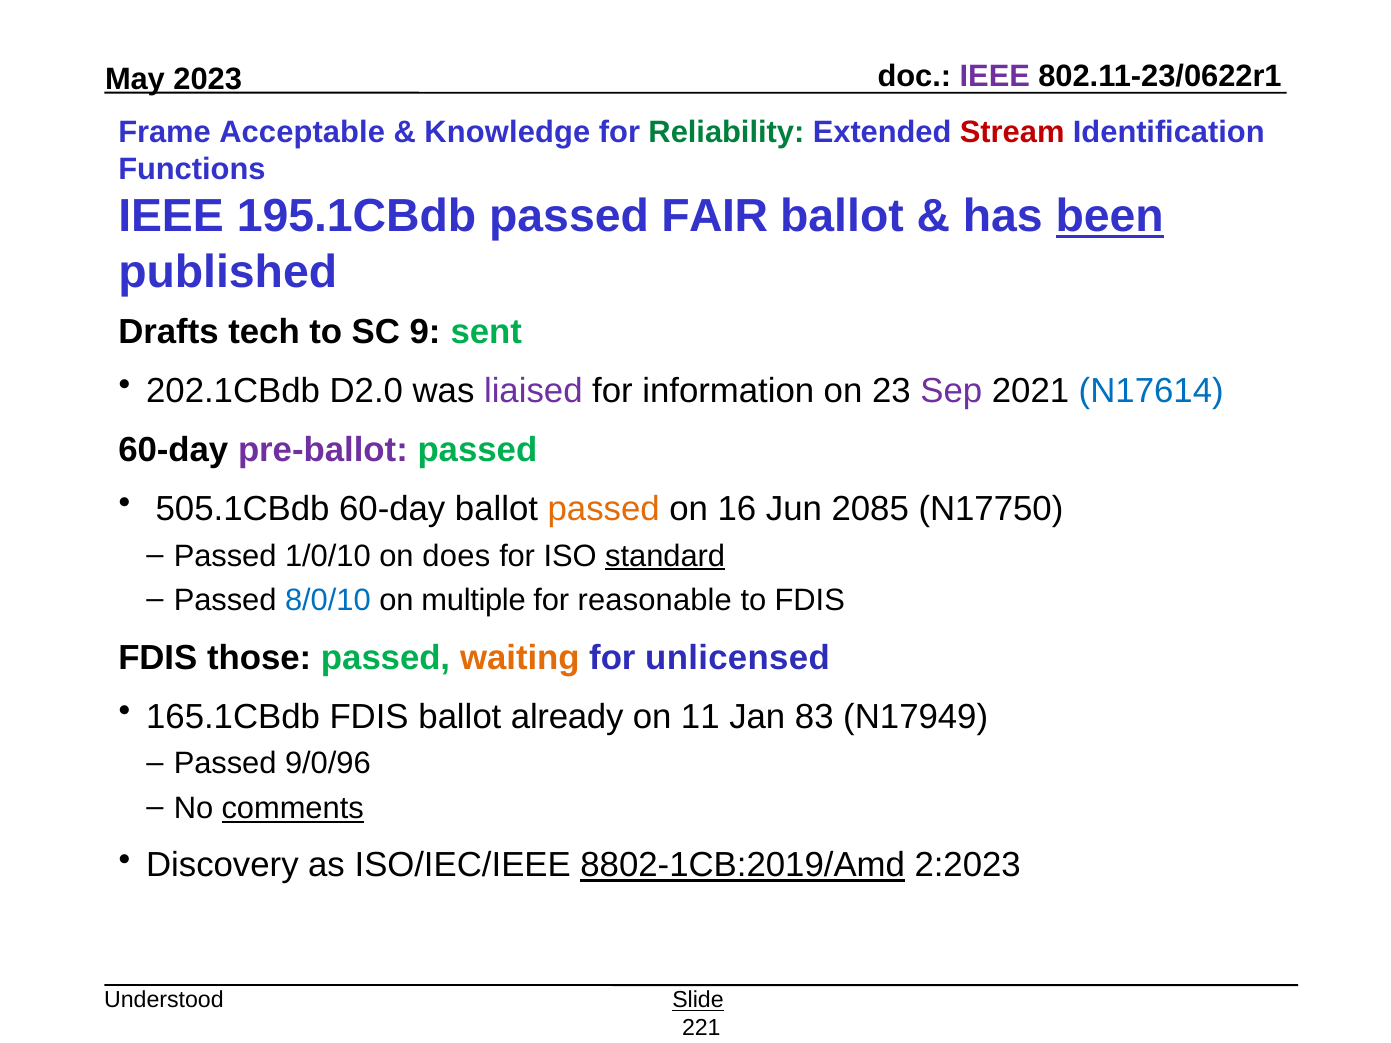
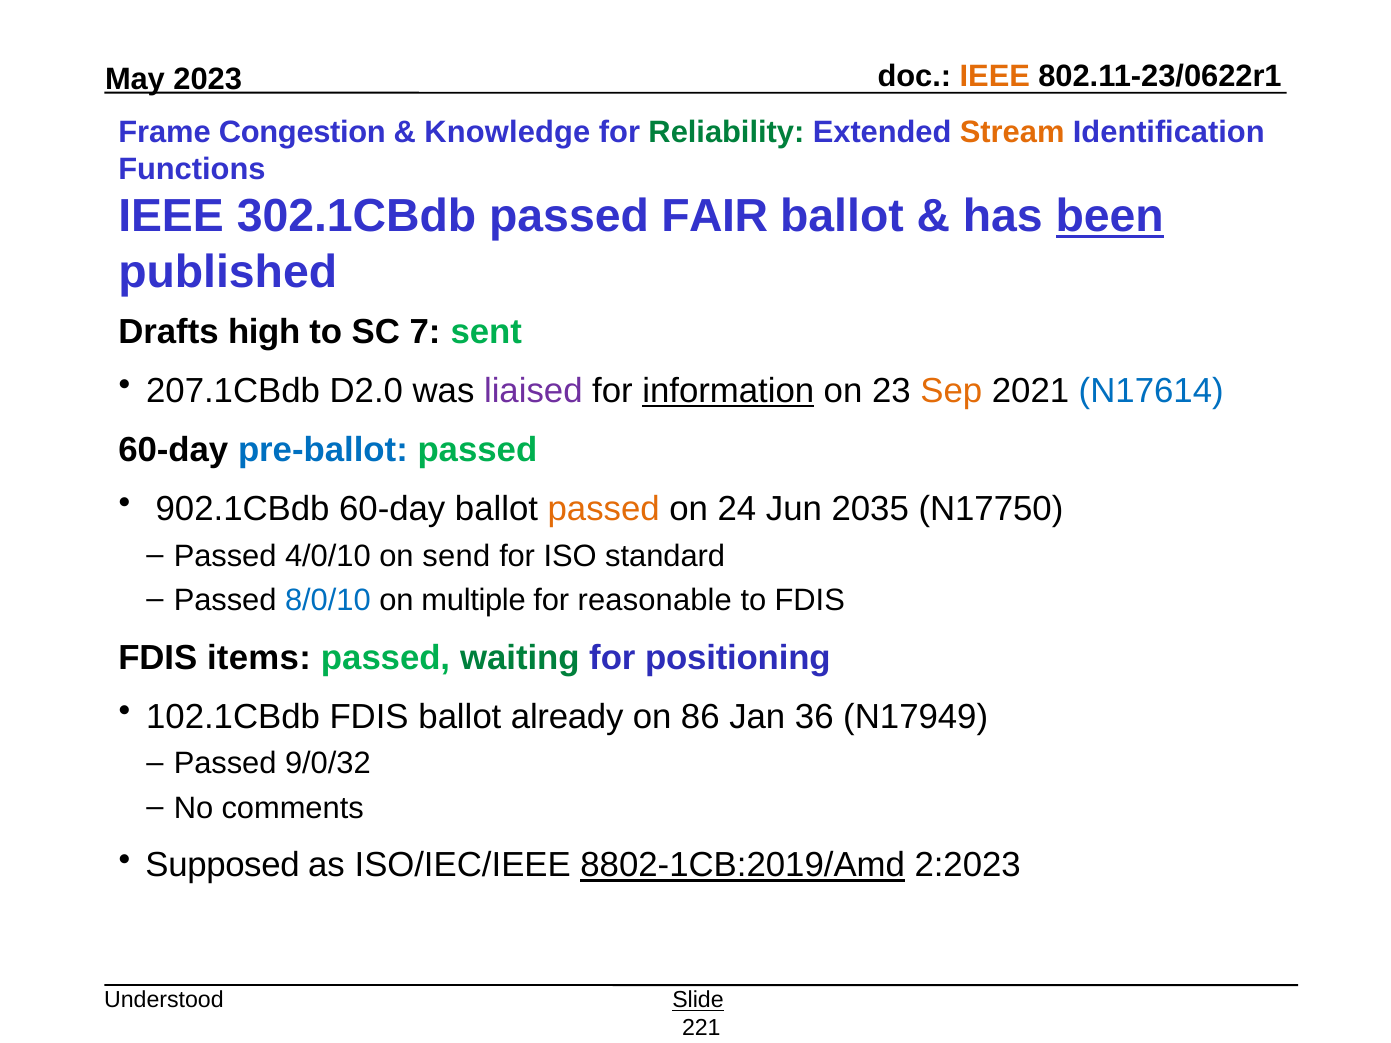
IEEE colour: purple -> orange (995, 76)
Acceptable: Acceptable -> Congestion (302, 132)
Stream colour: red -> orange (1012, 132)
195.1CBdb: 195.1CBdb -> 302.1CBdb (356, 217)
tech: tech -> high (264, 332)
9: 9 -> 7 (425, 332)
202.1CBdb: 202.1CBdb -> 207.1CBdb (233, 391)
information underline: none -> present (728, 391)
Sep colour: purple -> orange (951, 391)
pre-ballot colour: purple -> blue (323, 450)
505.1CBdb: 505.1CBdb -> 902.1CBdb (243, 509)
16: 16 -> 24 (737, 509)
2085: 2085 -> 2035 (870, 509)
1/0/10: 1/0/10 -> 4/0/10 (328, 556)
does: does -> send (456, 556)
standard underline: present -> none (665, 556)
those: those -> items (259, 658)
waiting colour: orange -> green (520, 658)
unlicensed: unlicensed -> positioning (738, 658)
165.1CBdb: 165.1CBdb -> 102.1CBdb (233, 717)
11: 11 -> 86 (700, 717)
83: 83 -> 36 (814, 717)
9/0/96: 9/0/96 -> 9/0/32 (328, 764)
comments underline: present -> none (293, 809)
Discovery: Discovery -> Supposed (223, 866)
